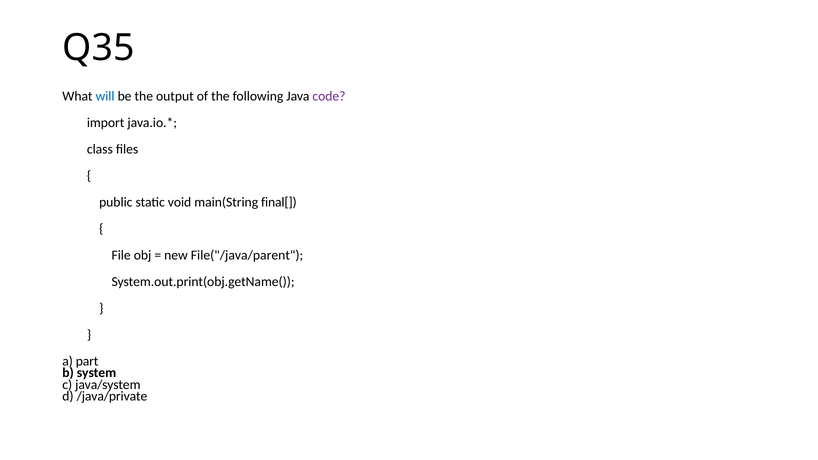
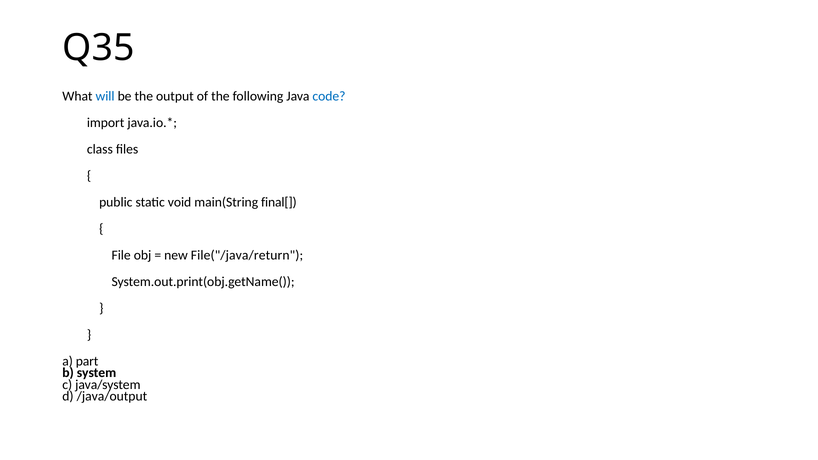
code colour: purple -> blue (329, 96)
File("/java/parent: File("/java/parent -> File("/java/return (247, 255)
/java/private: /java/private -> /java/output (112, 396)
